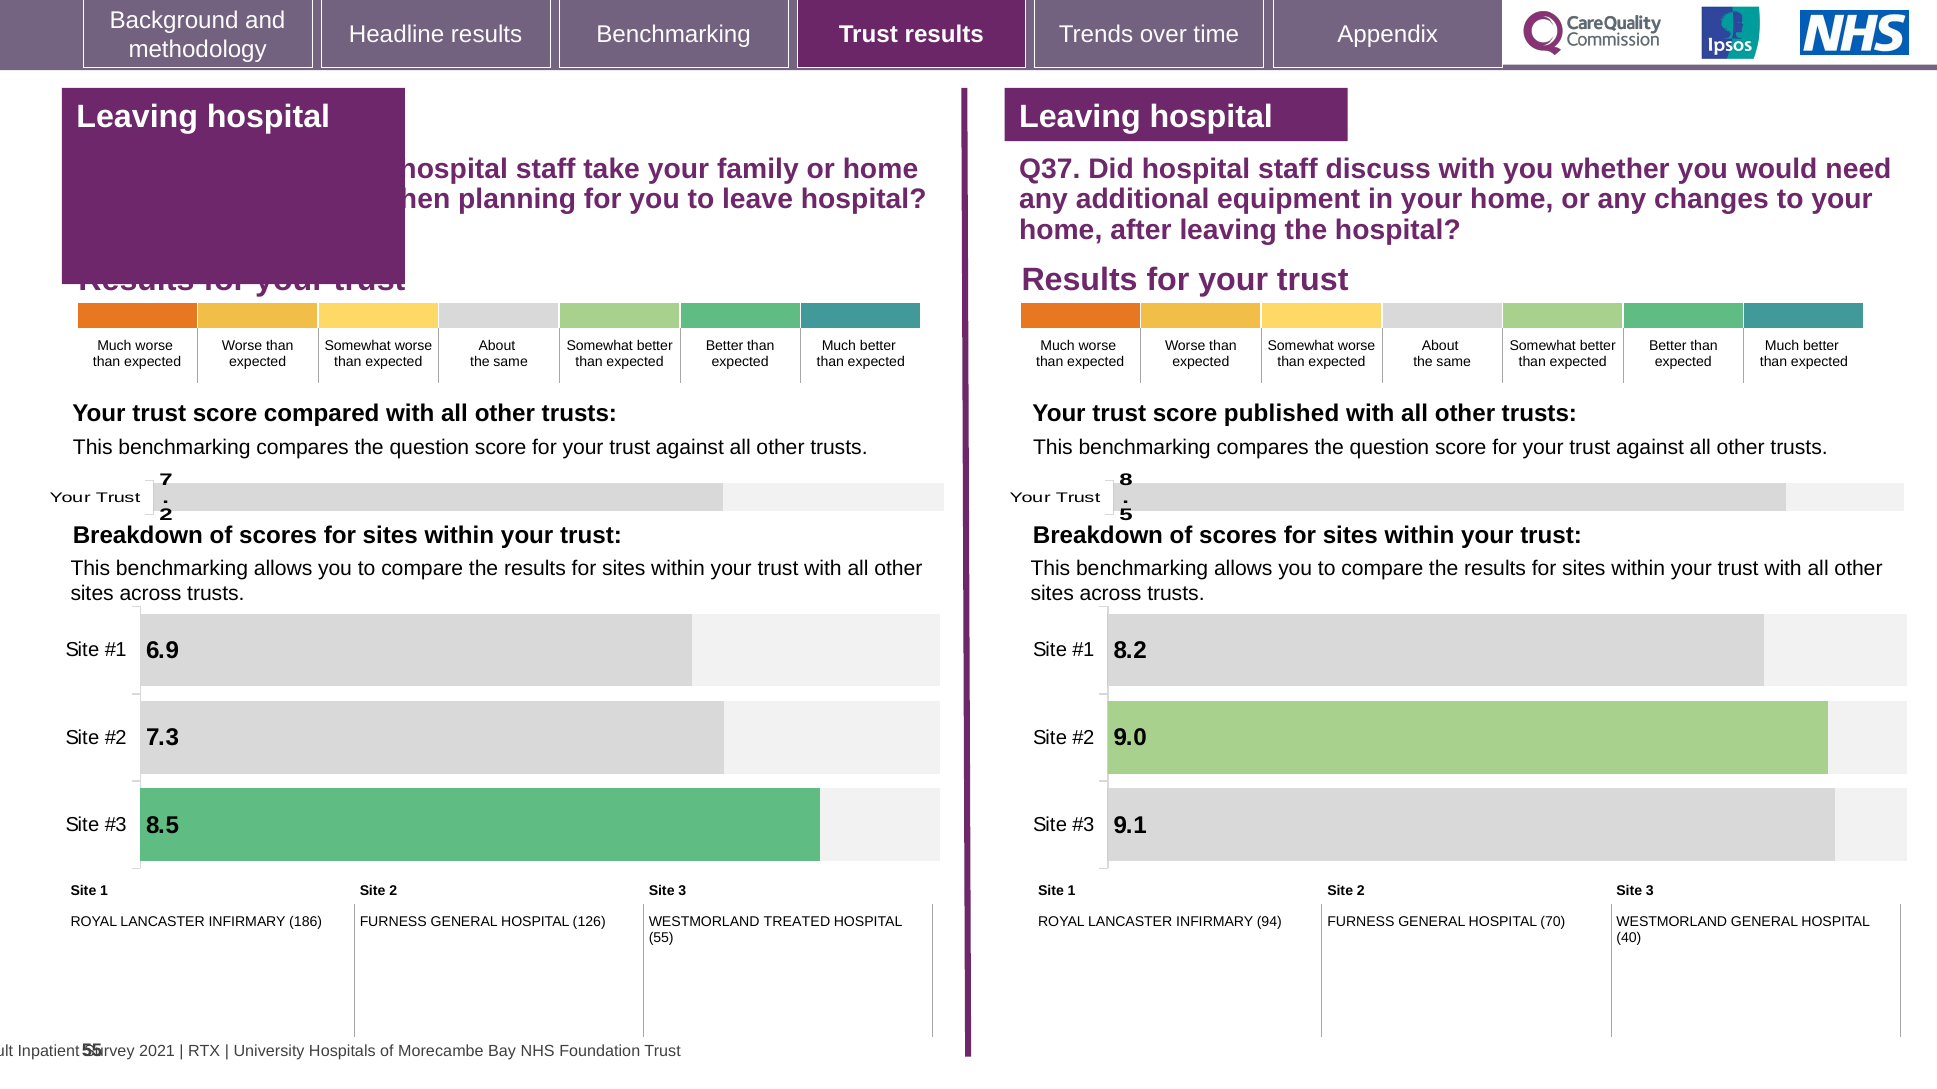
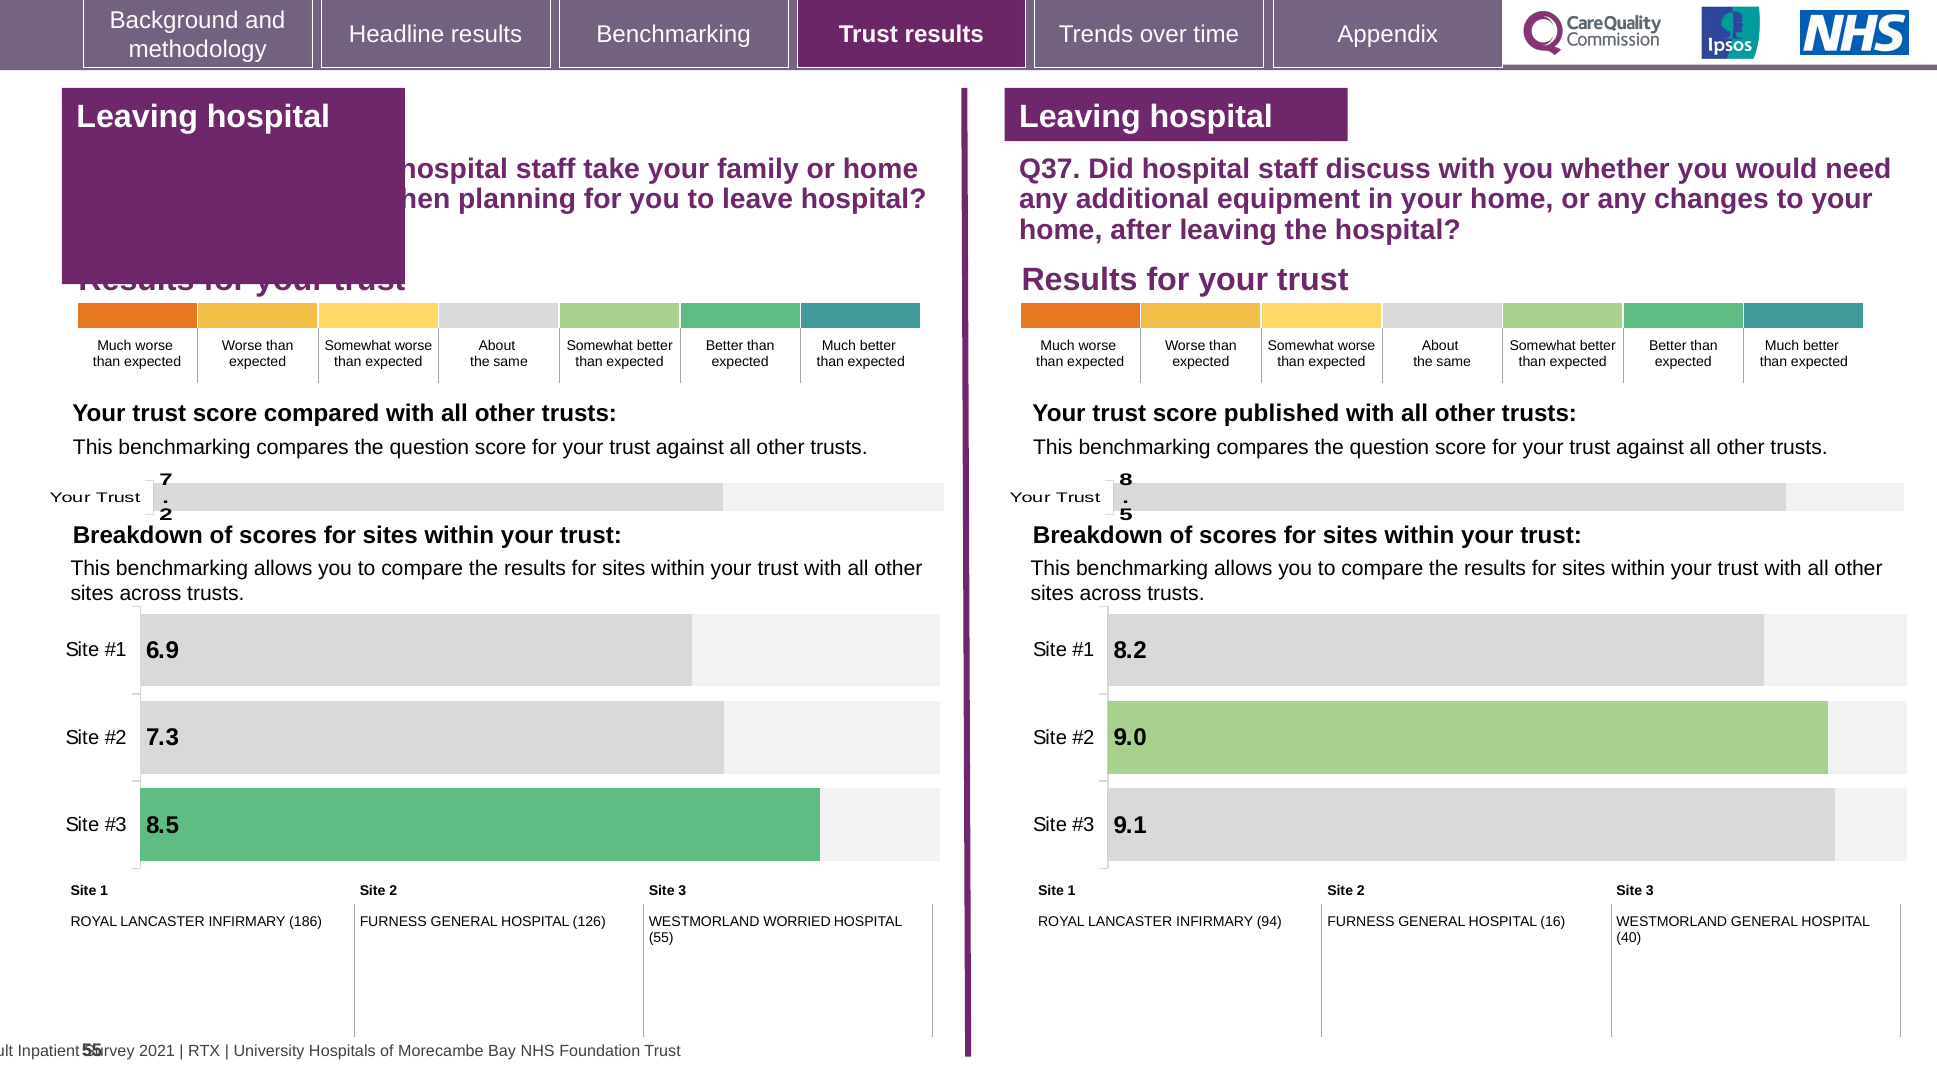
TREATED: TREATED -> WORRIED (797, 922)
70: 70 -> 16 (1553, 922)
